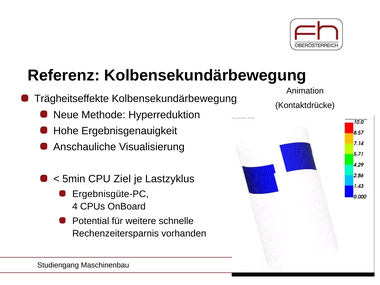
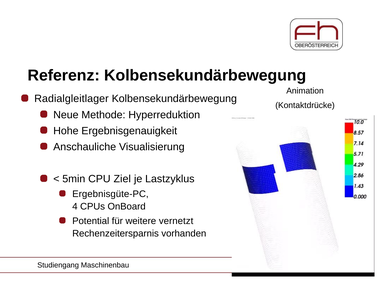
Trägheitseffekte: Trägheitseffekte -> Radialgleitlager (71, 99)
schnelle: schnelle -> vernetzt (176, 221)
